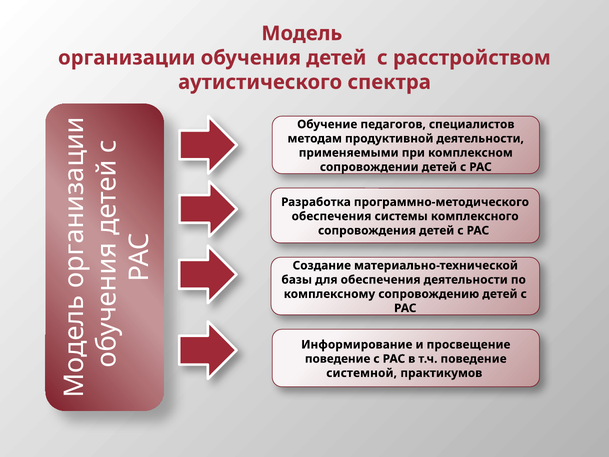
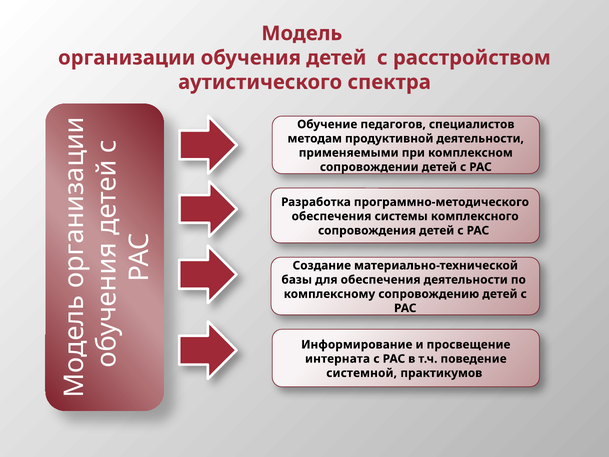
поведение: поведение -> интерната (338, 359)
